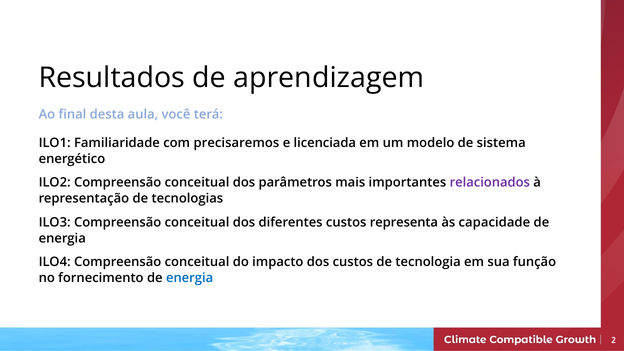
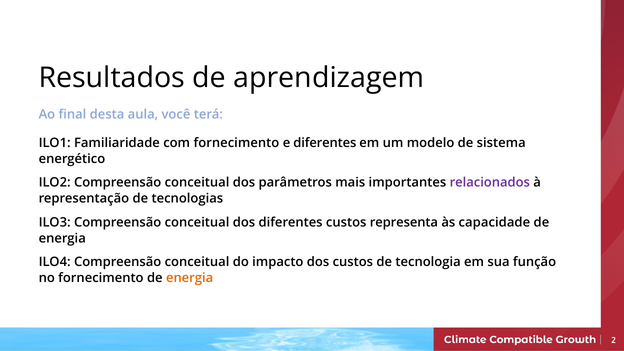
com precisaremos: precisaremos -> fornecimento (236, 143)
e licenciada: licenciada -> diferentes (325, 143)
energia colour: blue -> orange (190, 278)
